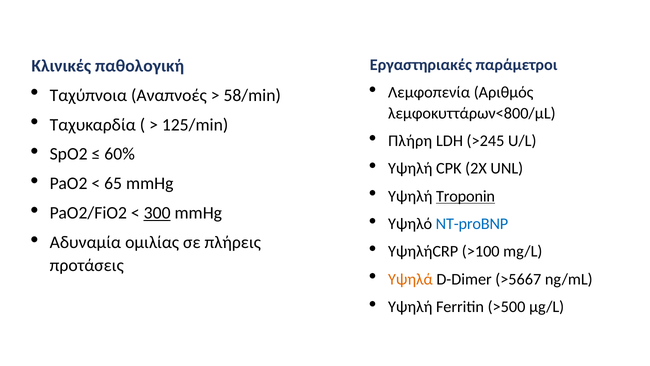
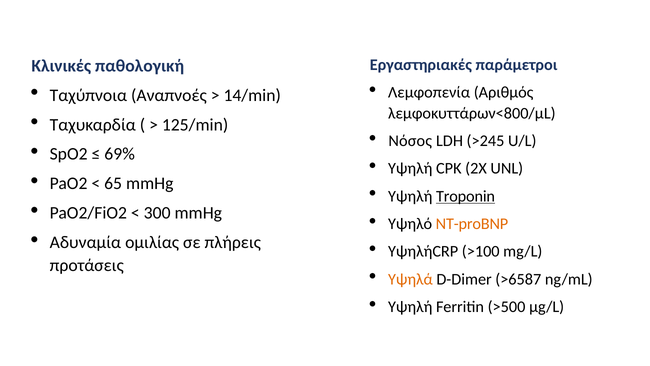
58/min: 58/min -> 14/min (252, 95)
Πλήρη: Πλήρη -> Νόσος (410, 141)
60%: 60% -> 69% (120, 154)
300 underline: present -> none (157, 213)
NT-proBNP colour: blue -> orange (472, 224)
>5667: >5667 -> >6587 (518, 279)
